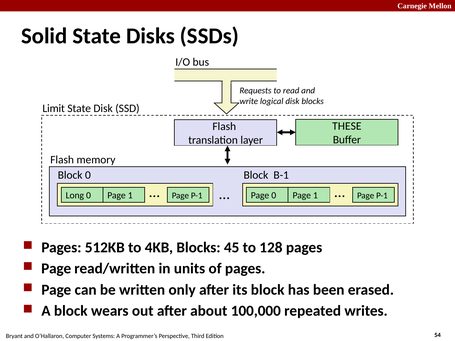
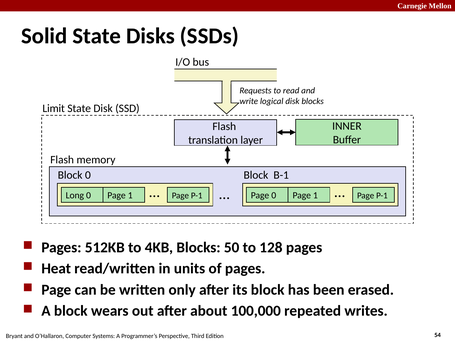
THESE: THESE -> INNER (347, 126)
45: 45 -> 50 (232, 248)
Page: Page -> Heat (56, 269)
